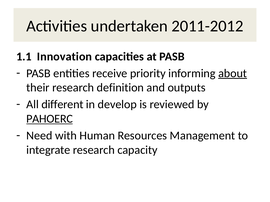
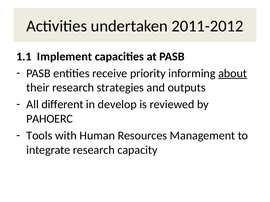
Innovation: Innovation -> Implement (65, 57)
definition: definition -> strategies (120, 88)
PAHOERC underline: present -> none (50, 119)
Need: Need -> Tools (39, 136)
